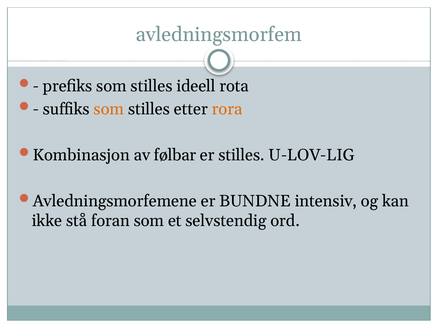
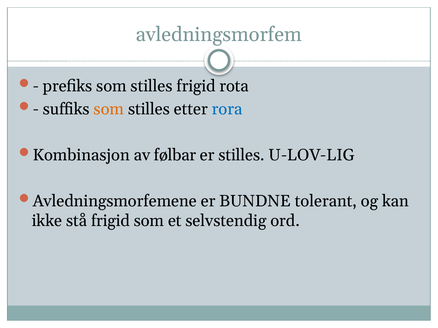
stilles ideell: ideell -> frigid (196, 86)
rora colour: orange -> blue (227, 109)
intensiv: intensiv -> tolerant (326, 201)
stå foran: foran -> frigid (110, 221)
